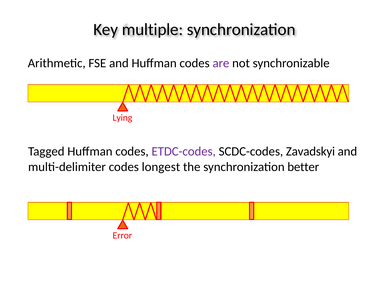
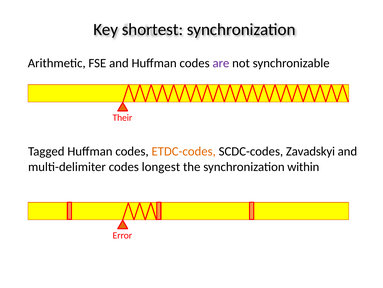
multiple: multiple -> shortest (152, 29)
Lying: Lying -> Their (122, 117)
ETDC-codes colour: purple -> orange (184, 151)
better: better -> within (303, 166)
